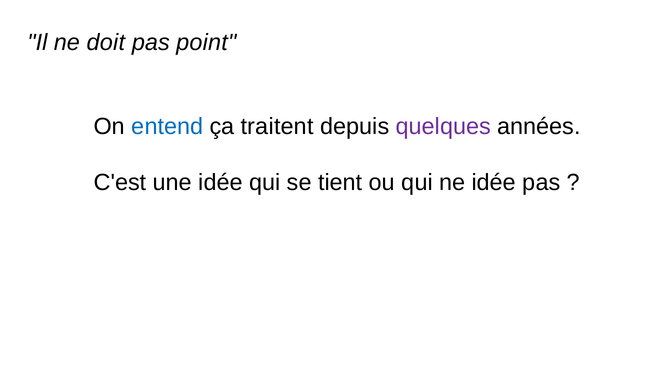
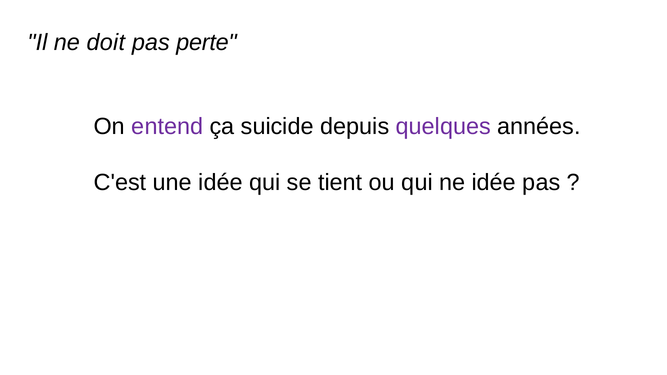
point: point -> perte (206, 42)
entend colour: blue -> purple (167, 126)
traitent: traitent -> suicide (277, 126)
